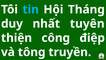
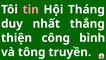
tin colour: light blue -> pink (31, 9)
tuyên: tuyên -> thắng (87, 24)
điệp: điệp -> bình (92, 38)
